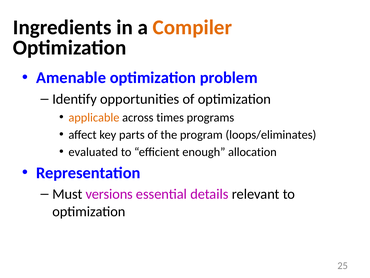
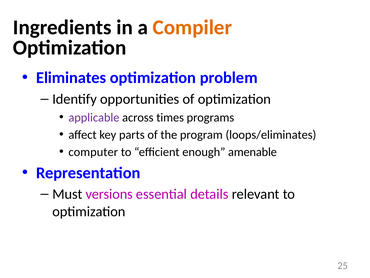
Amenable: Amenable -> Eliminates (71, 78)
applicable colour: orange -> purple (94, 117)
evaluated: evaluated -> computer (93, 152)
allocation: allocation -> amenable (252, 152)
